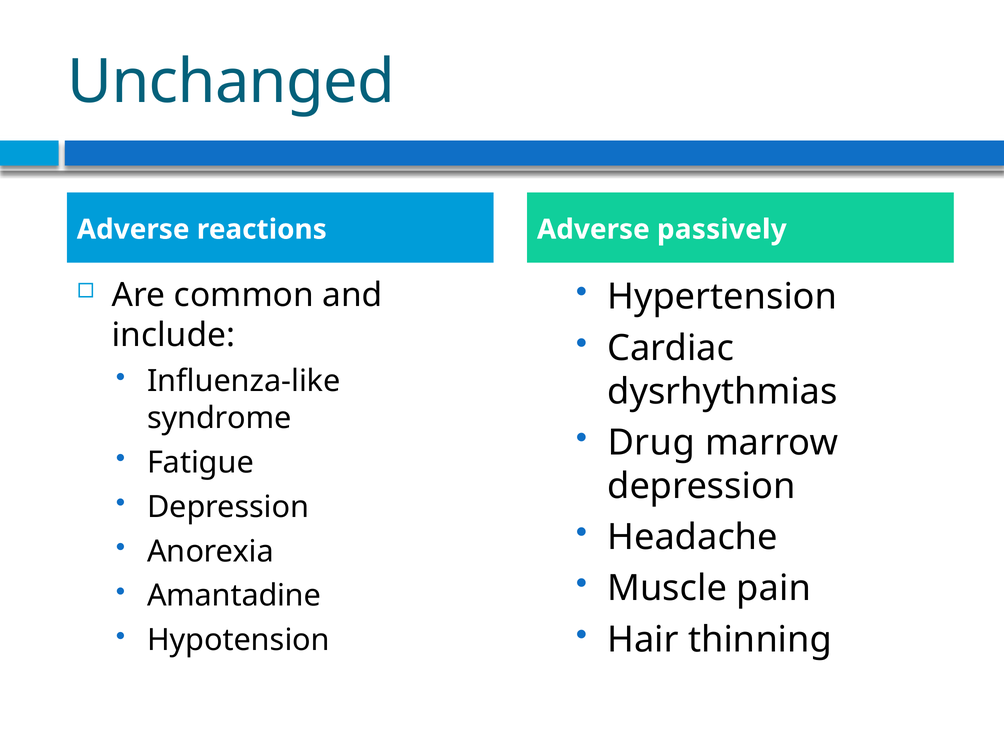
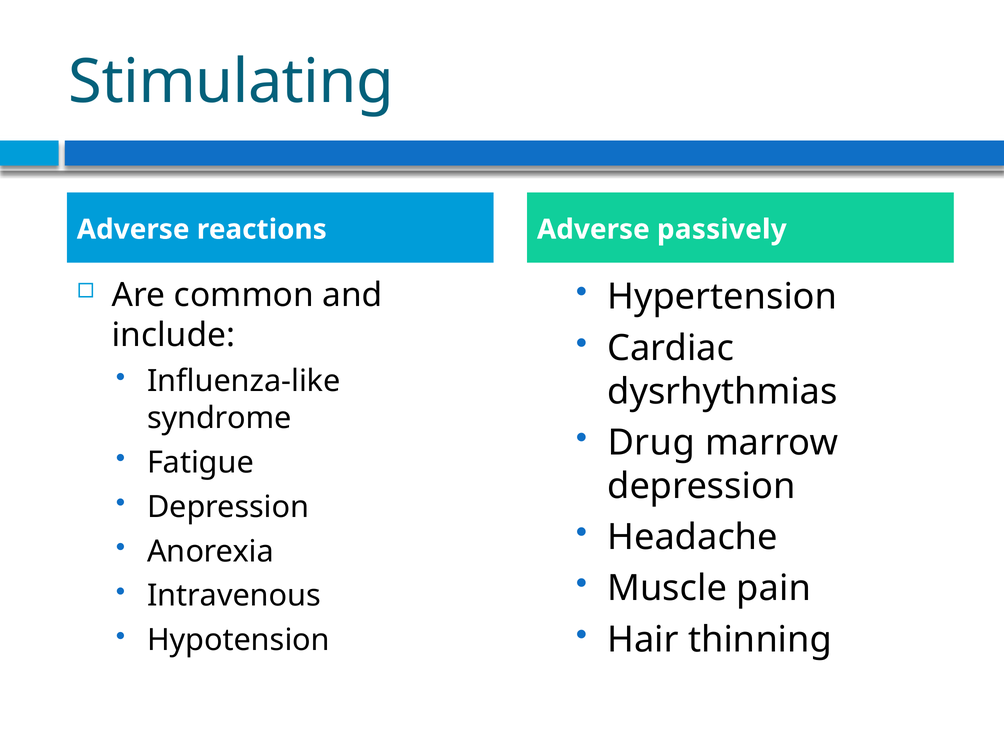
Unchanged: Unchanged -> Stimulating (231, 82)
Amantadine: Amantadine -> Intravenous (234, 596)
